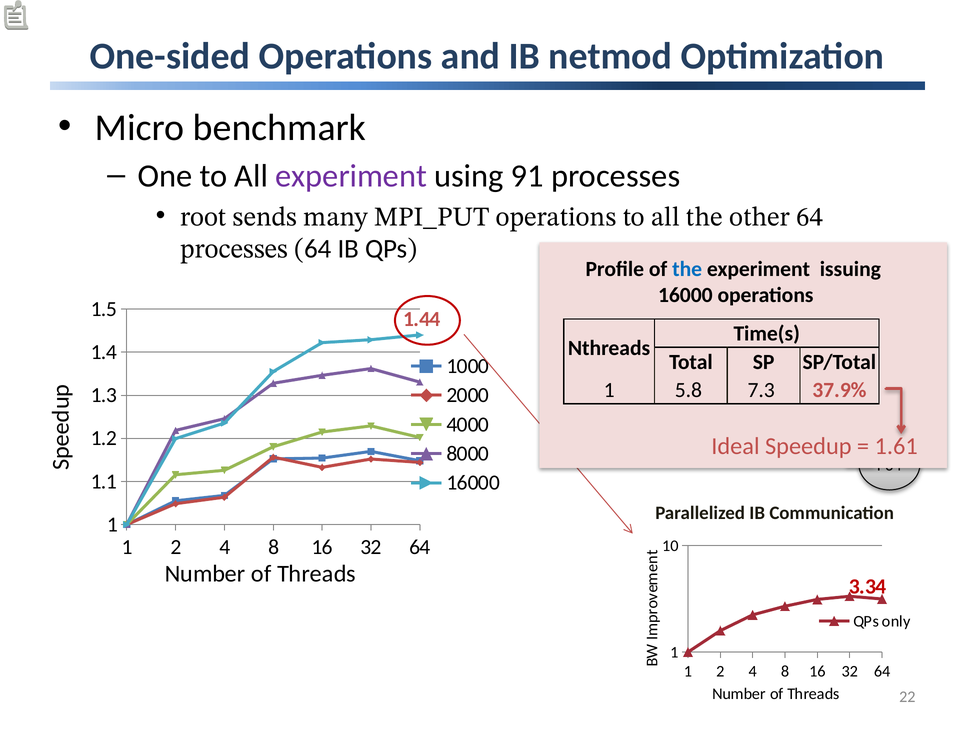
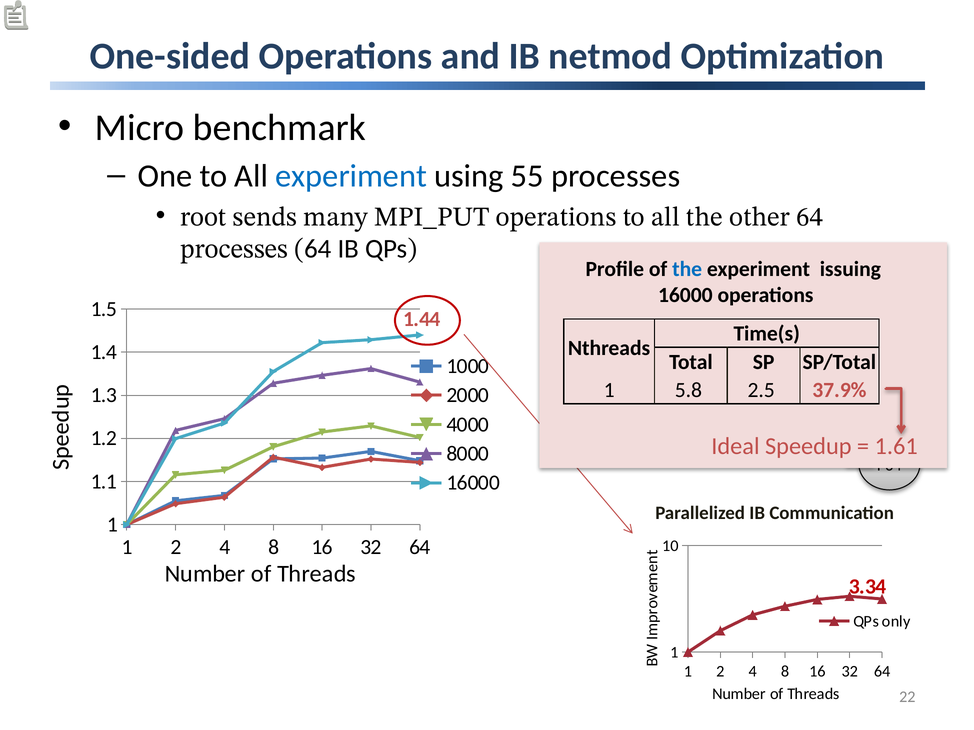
experiment colour: purple -> blue (351, 176)
91: 91 -> 55 (527, 176)
7.3: 7.3 -> 2.5 (761, 391)
